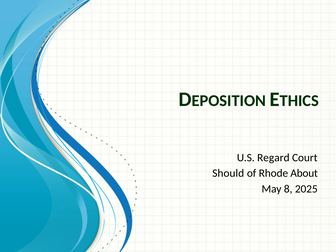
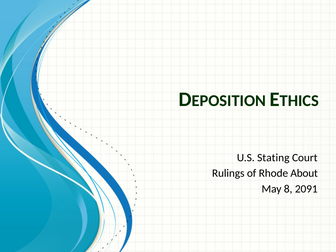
Regard: Regard -> Stating (273, 158)
Should: Should -> Rulings (228, 173)
2025: 2025 -> 2091 (306, 189)
